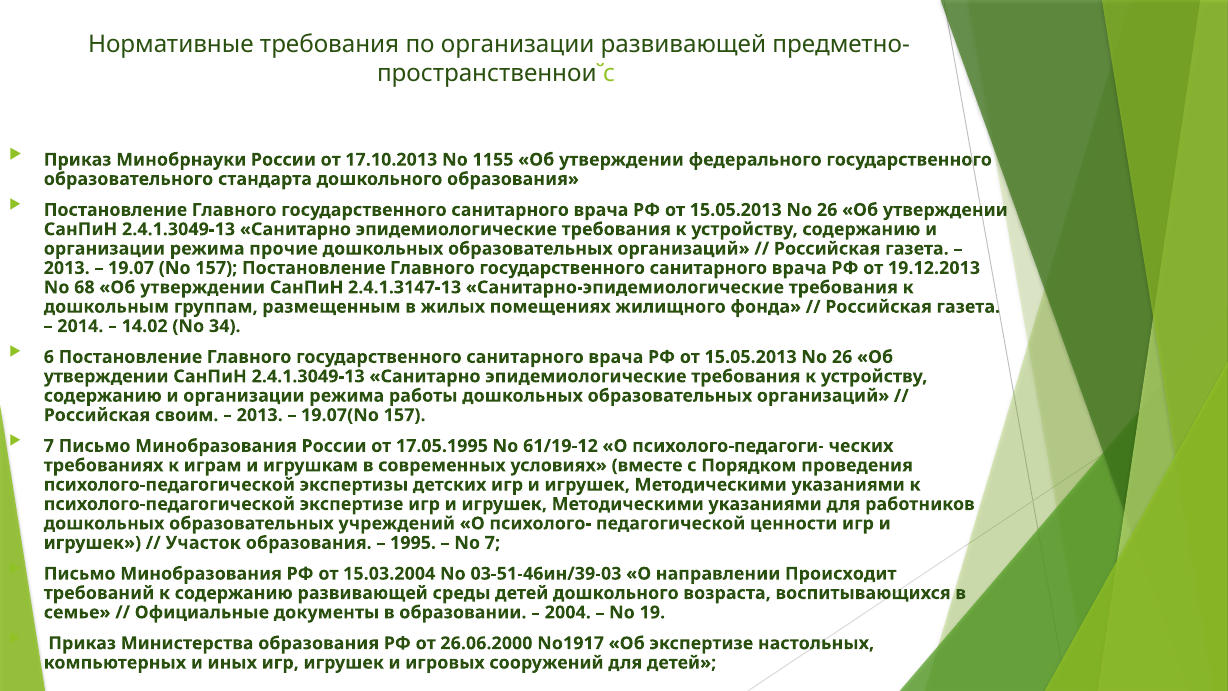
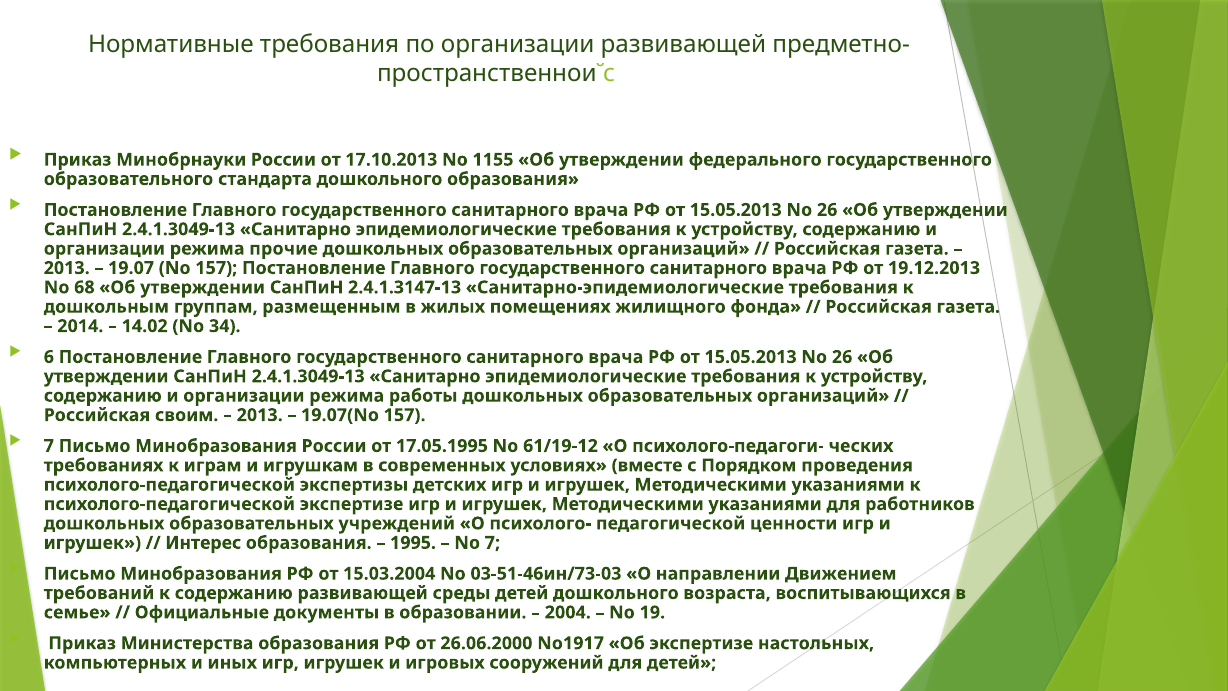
Участок: Участок -> Интерес (203, 543)
03-51-46ин/39-03: 03-51-46ин/39-03 -> 03-51-46ин/73-03 (546, 574)
Происходит: Происходит -> Движением (841, 574)
